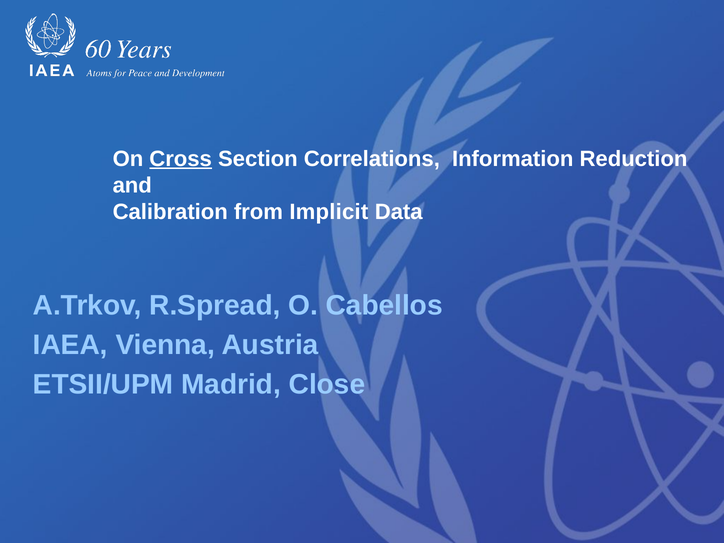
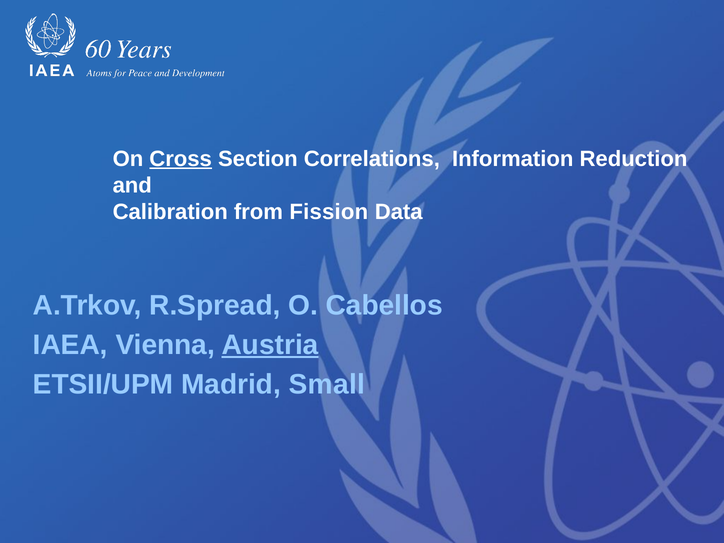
Implicit: Implicit -> Fission (329, 212)
Austria underline: none -> present (270, 345)
Close: Close -> Small (327, 384)
